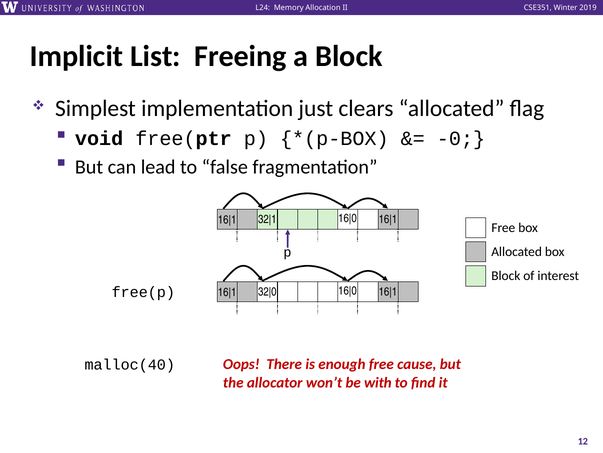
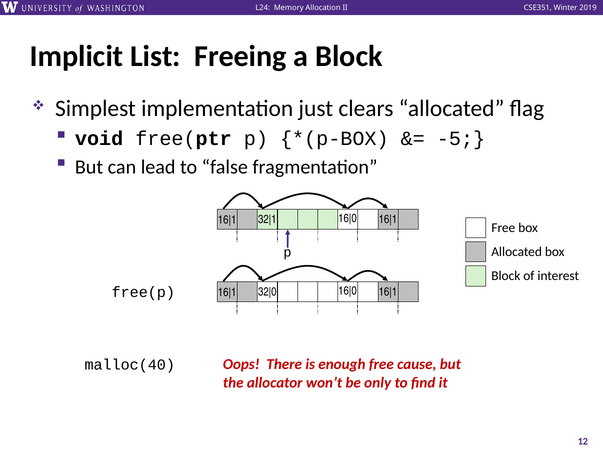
-0: -0 -> -5 (461, 138)
with: with -> only (378, 382)
